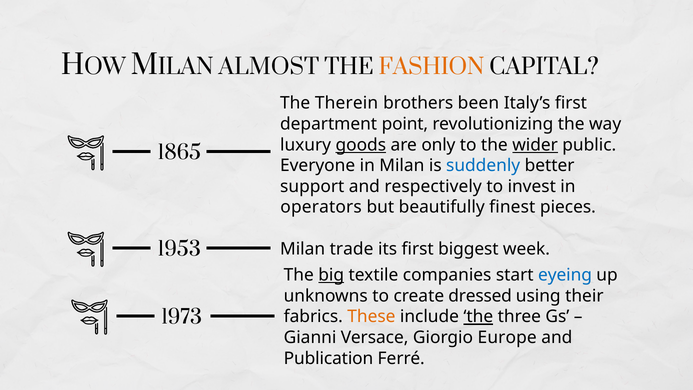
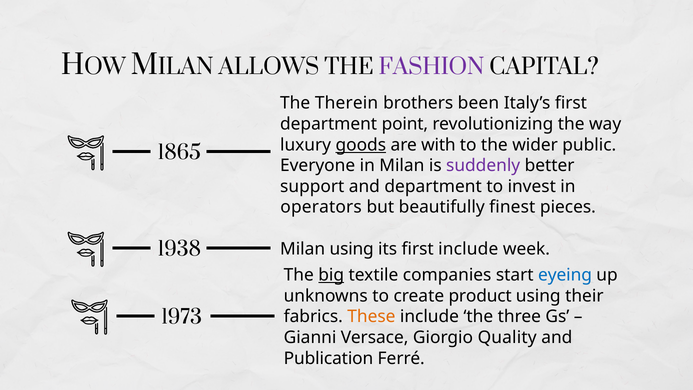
ALMOST: ALMOST -> ALLOWS (269, 67)
FASHION colour: orange -> purple (432, 67)
only: only -> with (438, 145)
wider underline: present -> none (535, 145)
suddenly colour: blue -> purple (483, 166)
and respectively: respectively -> department (433, 186)
1953: 1953 -> 1938 (179, 249)
Milan trade: trade -> using (352, 249)
first biggest: biggest -> include (468, 249)
dressed: dressed -> product (480, 296)
the underline: present -> none (478, 317)
Europe: Europe -> Quality (507, 337)
